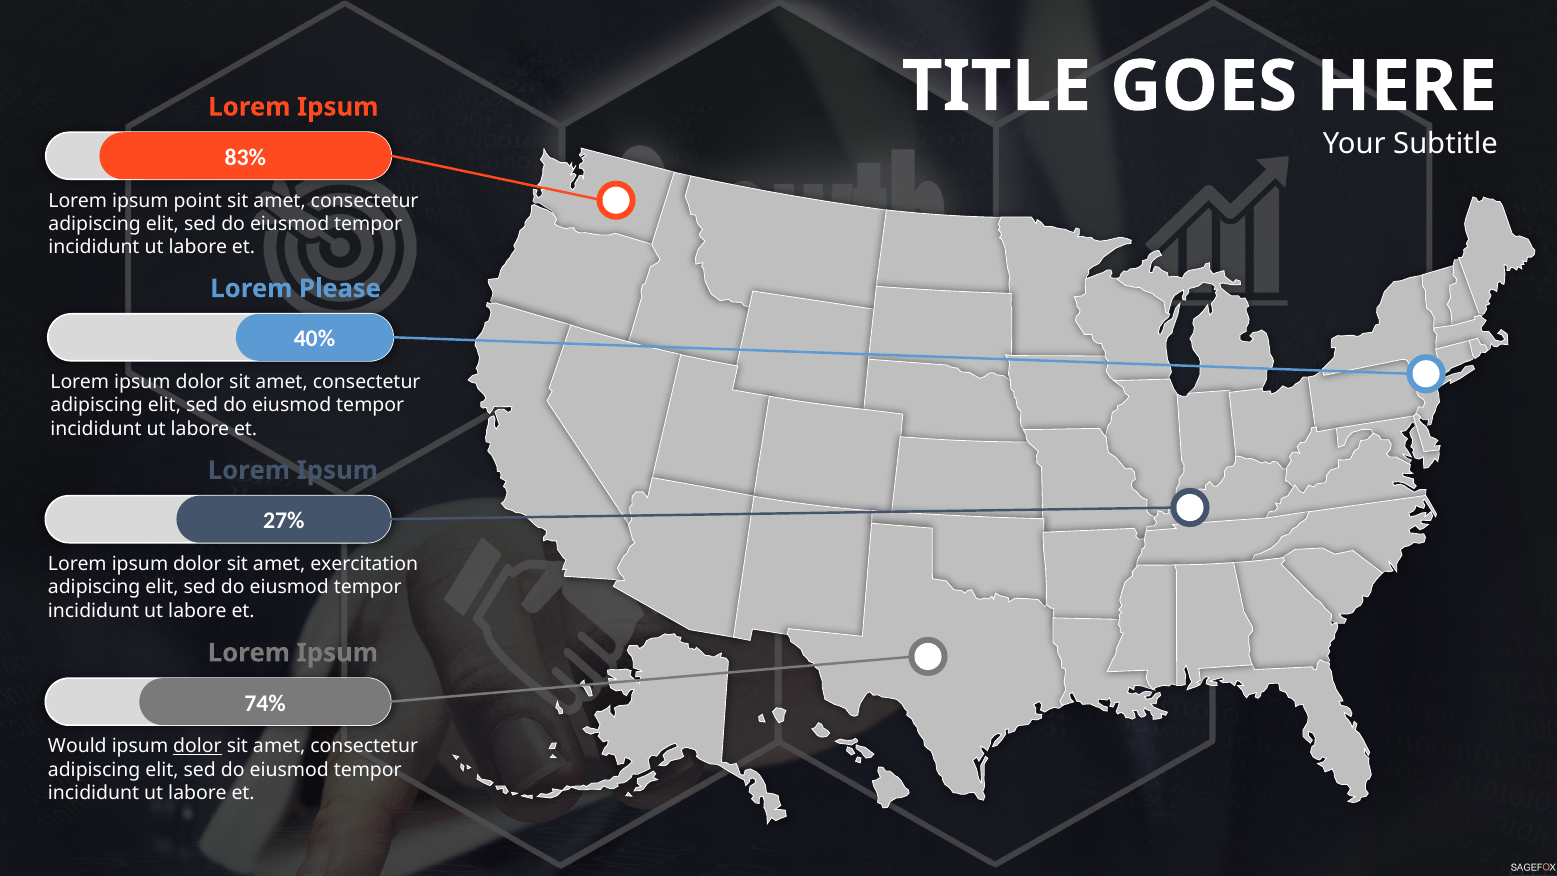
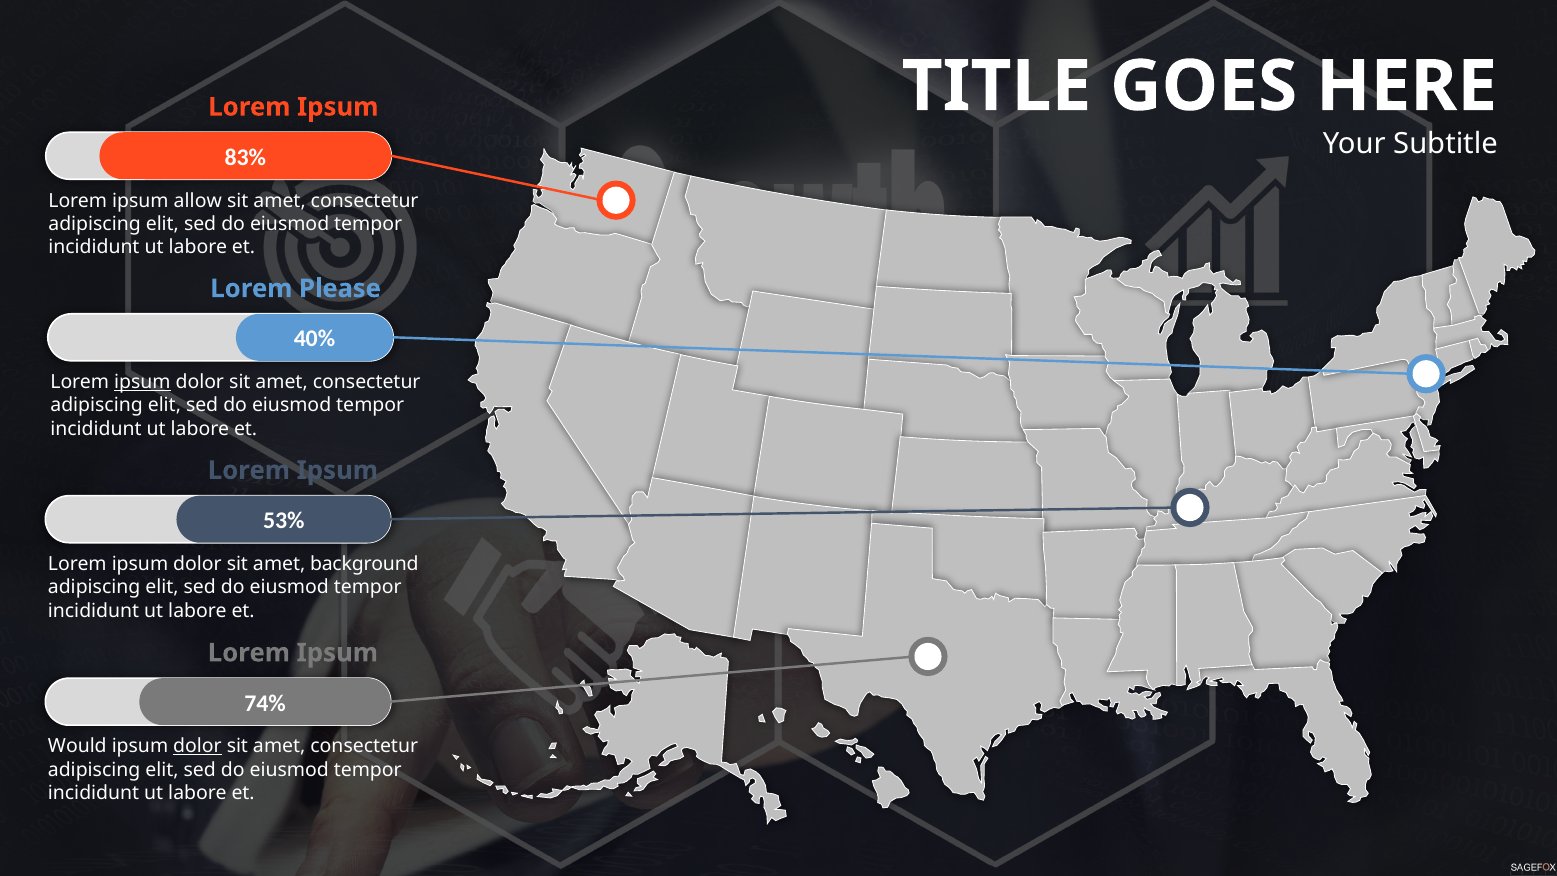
point: point -> allow (198, 201)
ipsum underline: none -> present (142, 382)
27%: 27% -> 53% (284, 521)
exercitation: exercitation -> background (364, 564)
